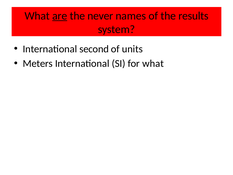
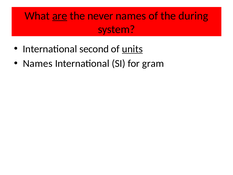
results: results -> during (193, 16)
units underline: none -> present (132, 49)
Meters: Meters -> Names (38, 63)
for what: what -> gram (153, 63)
